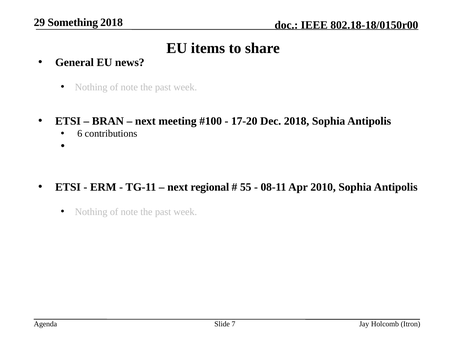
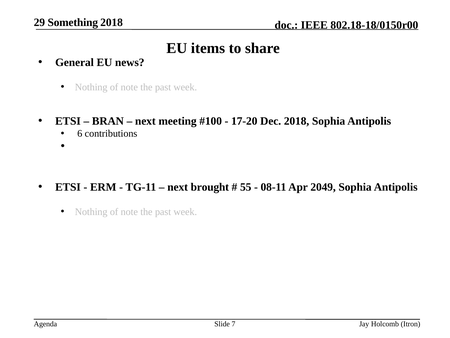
regional: regional -> brought (210, 187)
2010: 2010 -> 2049 (323, 187)
